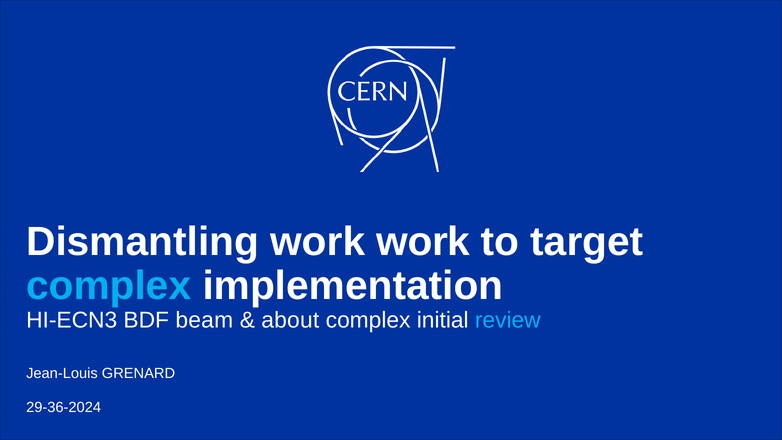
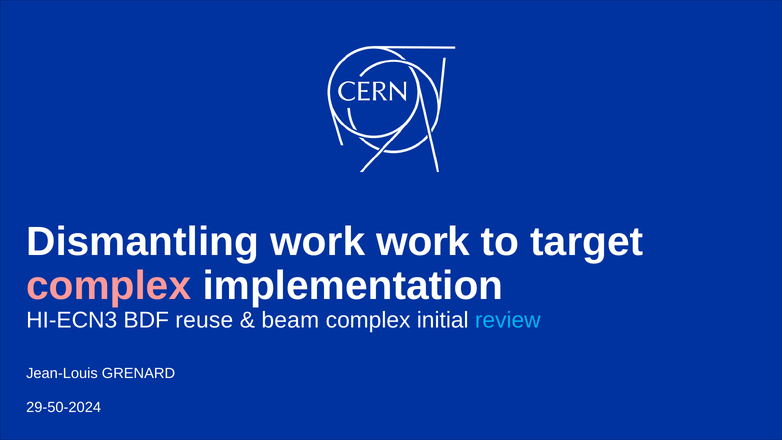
complex colour: light blue -> pink (109, 286)
beam: beam -> reuse (204, 320)
about: about -> beam (290, 320)
29-36-2024: 29-36-2024 -> 29-50-2024 (64, 407)
